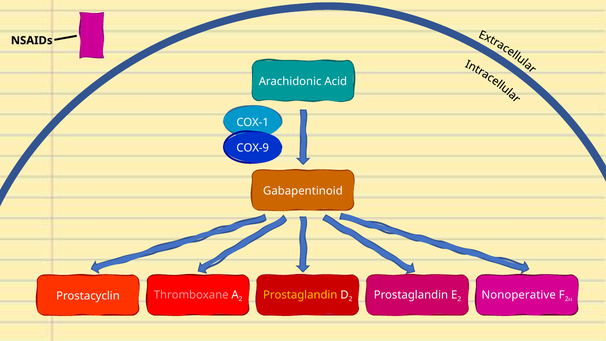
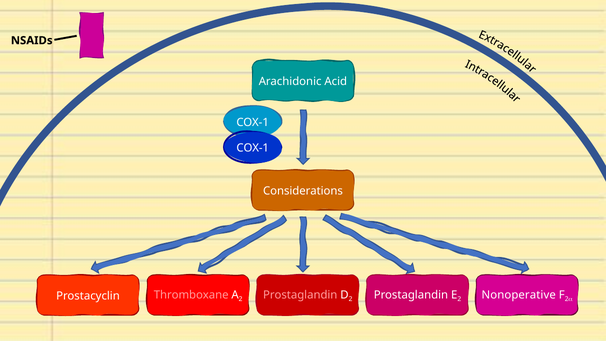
COX-9: COX-9 -> COX-1 (253, 148)
Gabapentinoid: Gabapentinoid -> Considerations (303, 191)
Prostaglandin colour: yellow -> pink (300, 295)
